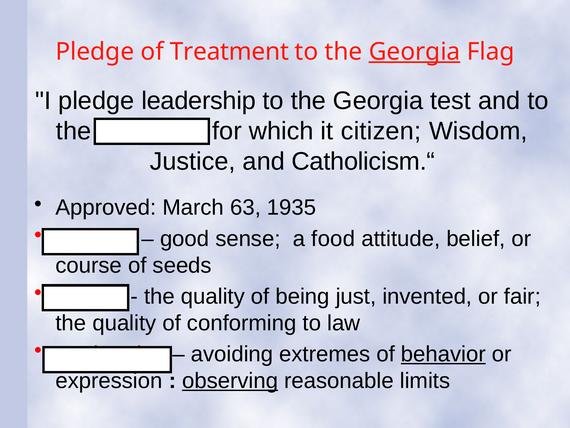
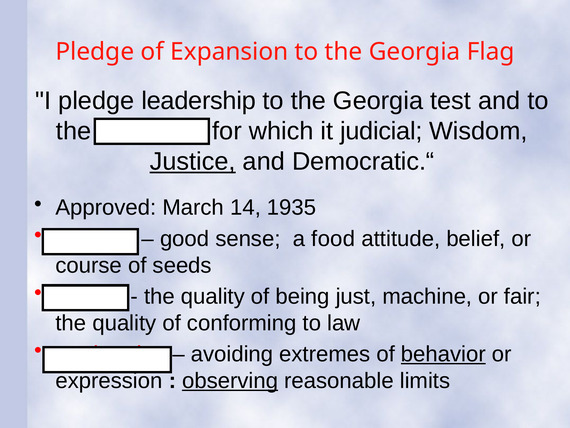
Treatment: Treatment -> Expansion (229, 52)
Georgia underline: present -> none (415, 52)
citizen: citizen -> judicial (381, 131)
Justice underline: none -> present (193, 161)
Catholicism.“: Catholicism.“ -> Democratic.“ (363, 161)
63: 63 -> 14 (245, 207)
invented: invented -> machine (427, 296)
